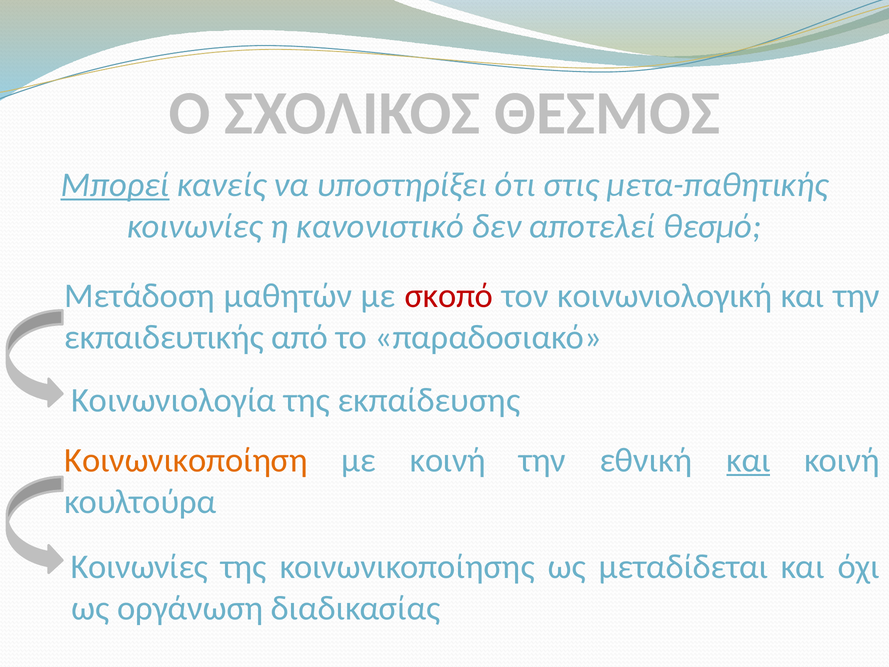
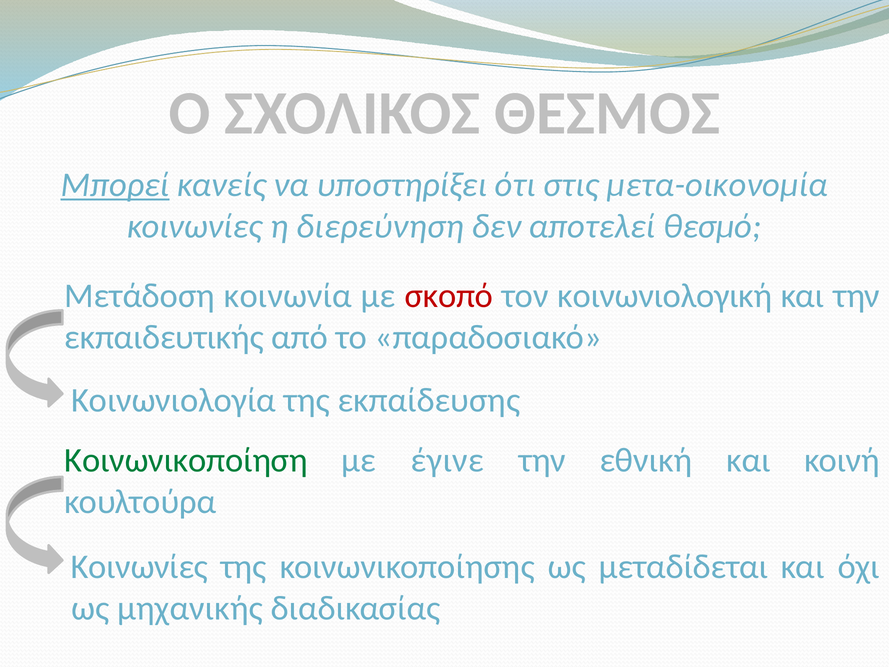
μετα-παθητικής: μετα-παθητικής -> μετα-οικονομία (717, 185)
κανονιστικό: κανονιστικό -> διερεύνηση (380, 226)
μαθητών: μαθητών -> κοινωνία (288, 296)
Κοινωνικοποίηση colour: orange -> green (186, 460)
με κοινή: κοινή -> έγινε (447, 460)
και underline: present -> none (748, 460)
οργάνωση: οργάνωση -> μηχανικής (190, 608)
